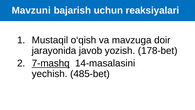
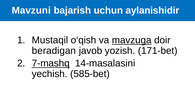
reaksiyalari: reaksiyalari -> aylanishidir (152, 10)
mavzuga underline: none -> present (132, 40)
jarayonida: jarayonida -> beradigan (54, 51)
178-bet: 178-bet -> 171-bet (158, 51)
485-bet: 485-bet -> 585-bet (90, 74)
